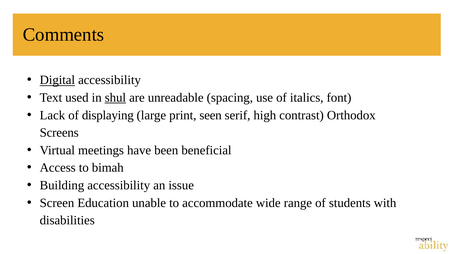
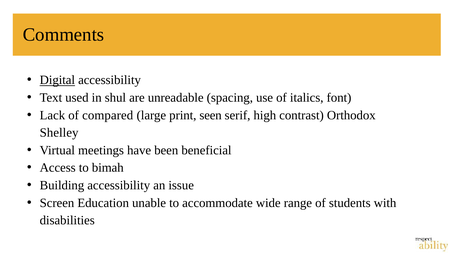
shul underline: present -> none (115, 98)
displaying: displaying -> compared (108, 115)
Screens: Screens -> Shelley (59, 133)
